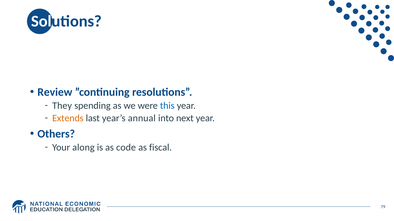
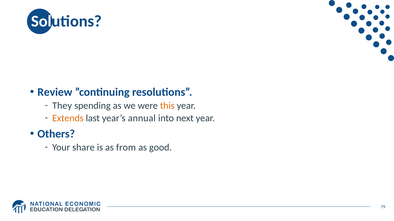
this colour: blue -> orange (167, 106)
along: along -> share (83, 148)
code: code -> from (126, 148)
fiscal: fiscal -> good (160, 148)
